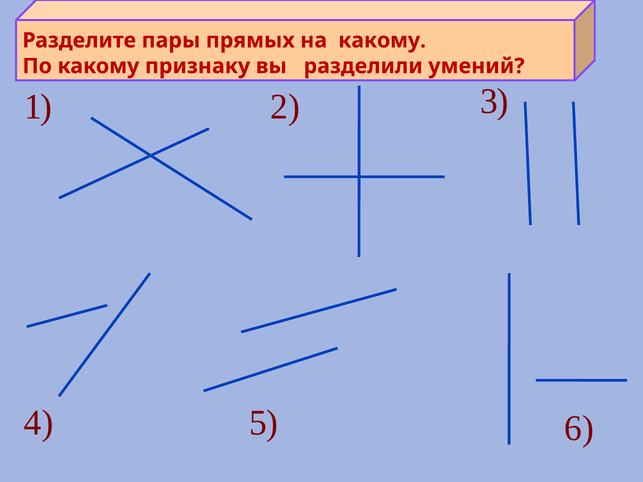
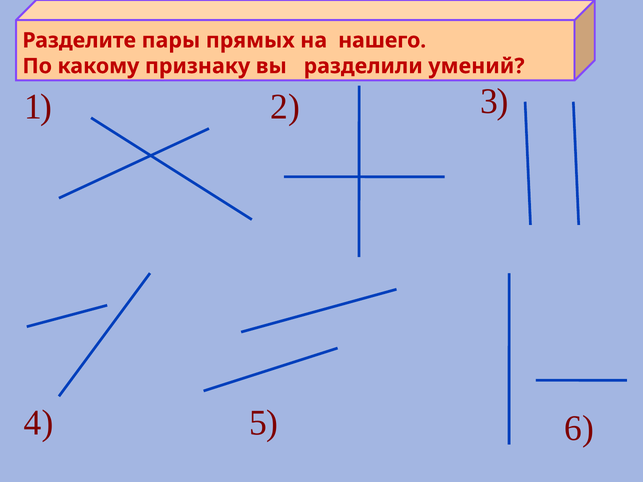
на какому: какому -> нашего (382, 40)
